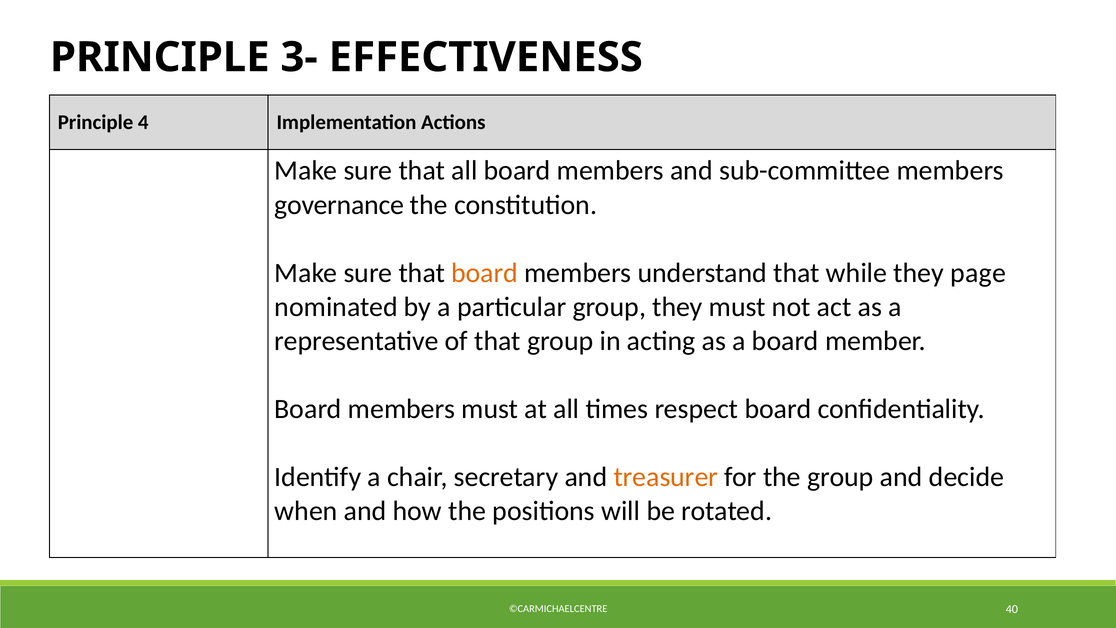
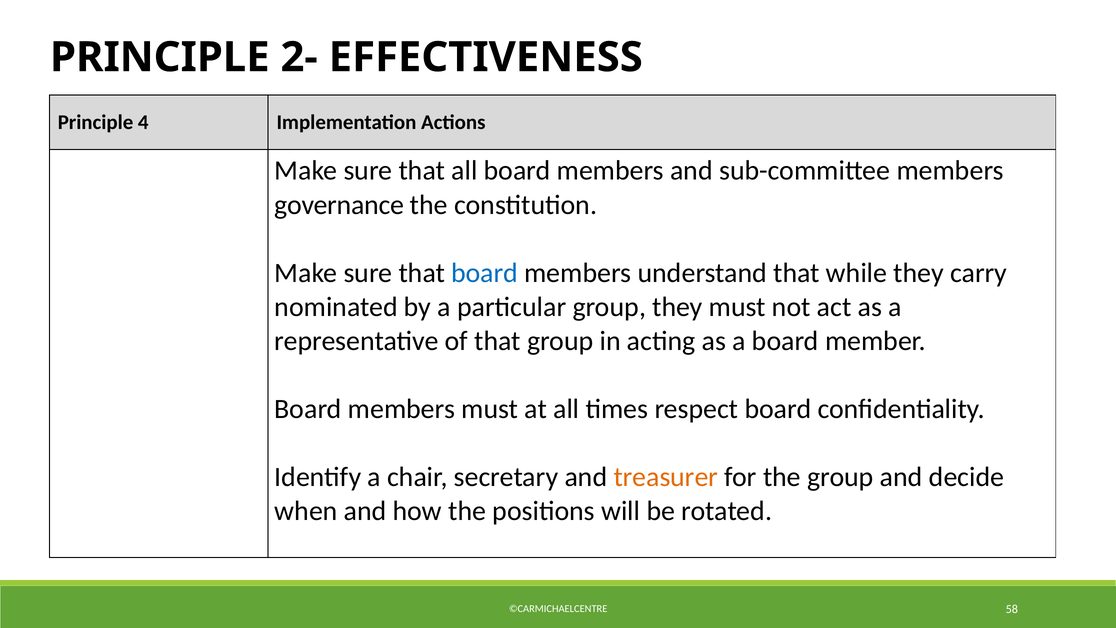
3-: 3- -> 2- (299, 57)
board colour: orange -> blue (485, 273)
page: page -> carry (979, 273)
40: 40 -> 58 (1012, 609)
